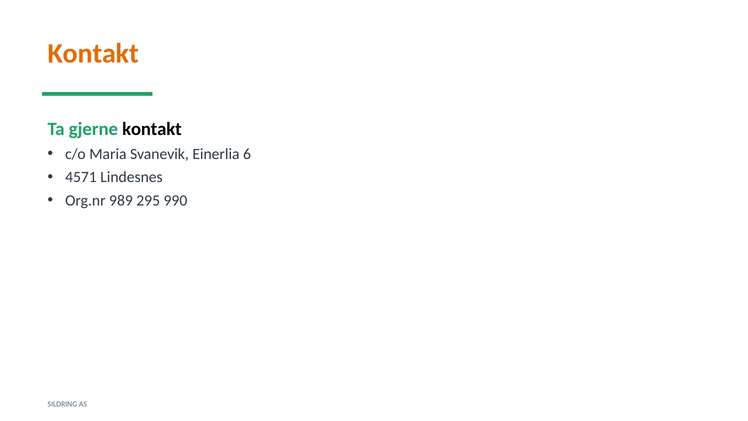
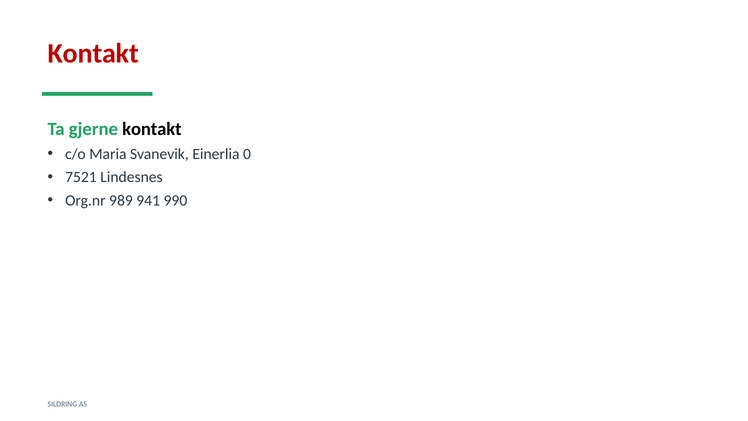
Kontakt colour: orange -> red (93, 53)
6: 6 -> 0 (247, 154)
4571: 4571 -> 7521 (81, 177)
295: 295 -> 941 (148, 201)
